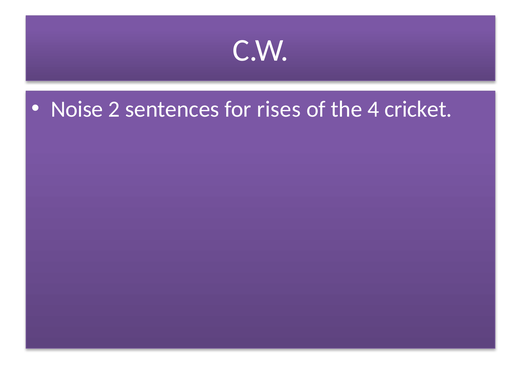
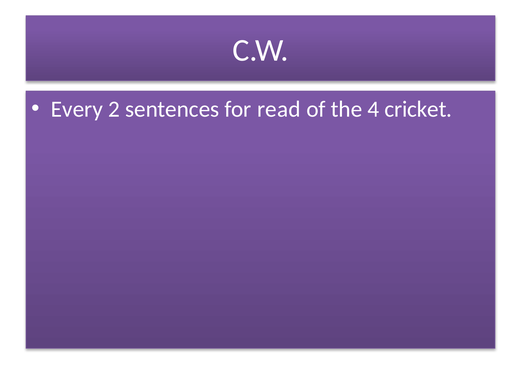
Noise: Noise -> Every (77, 109)
rises: rises -> read (279, 109)
